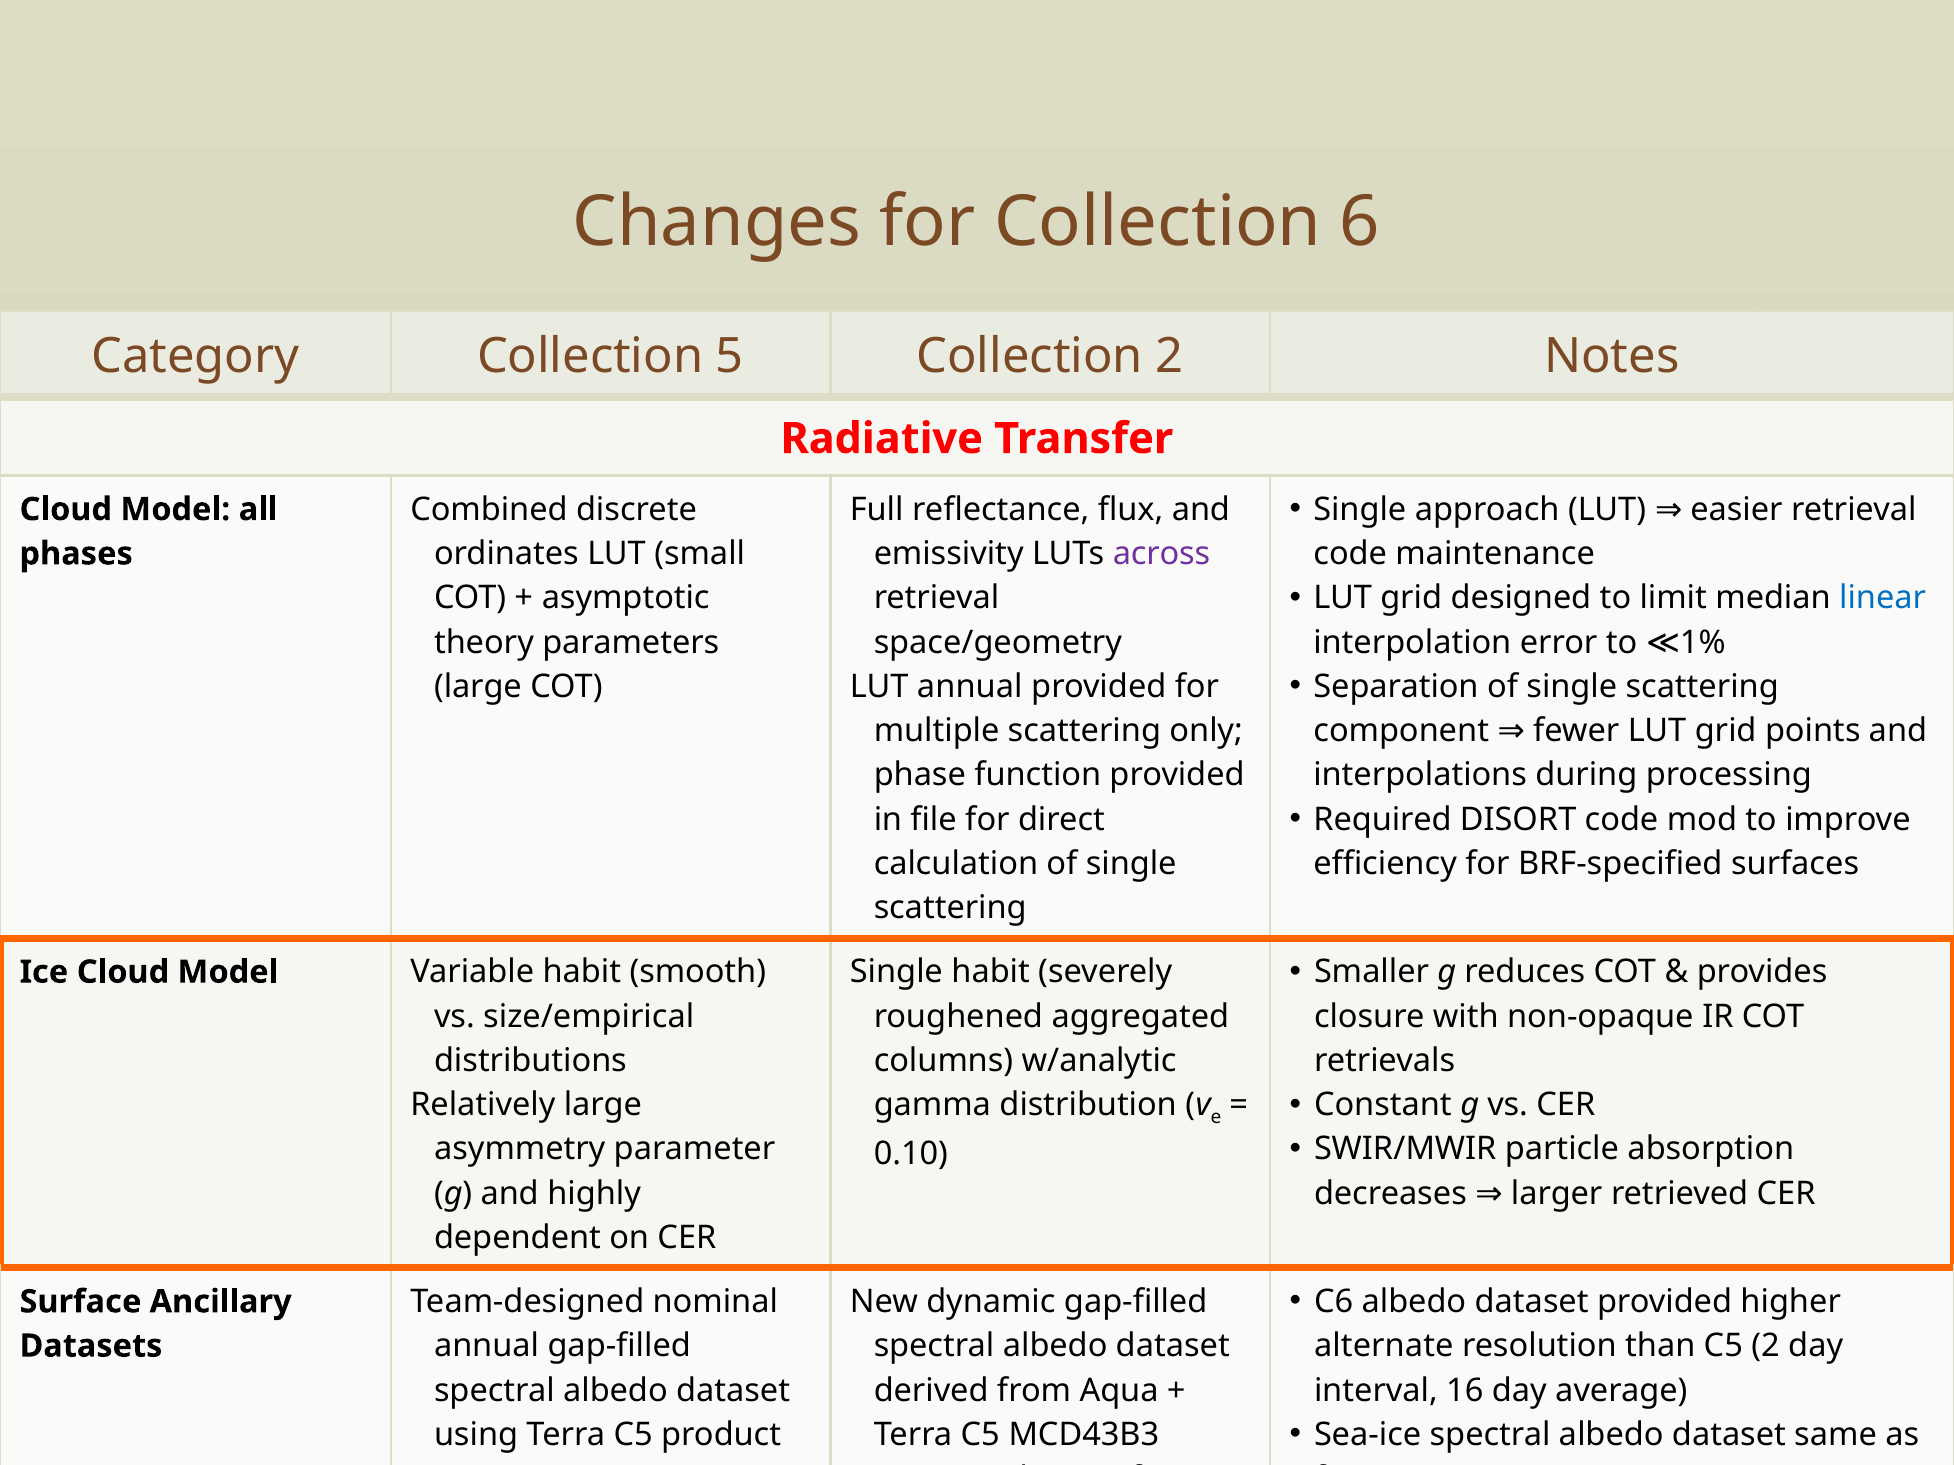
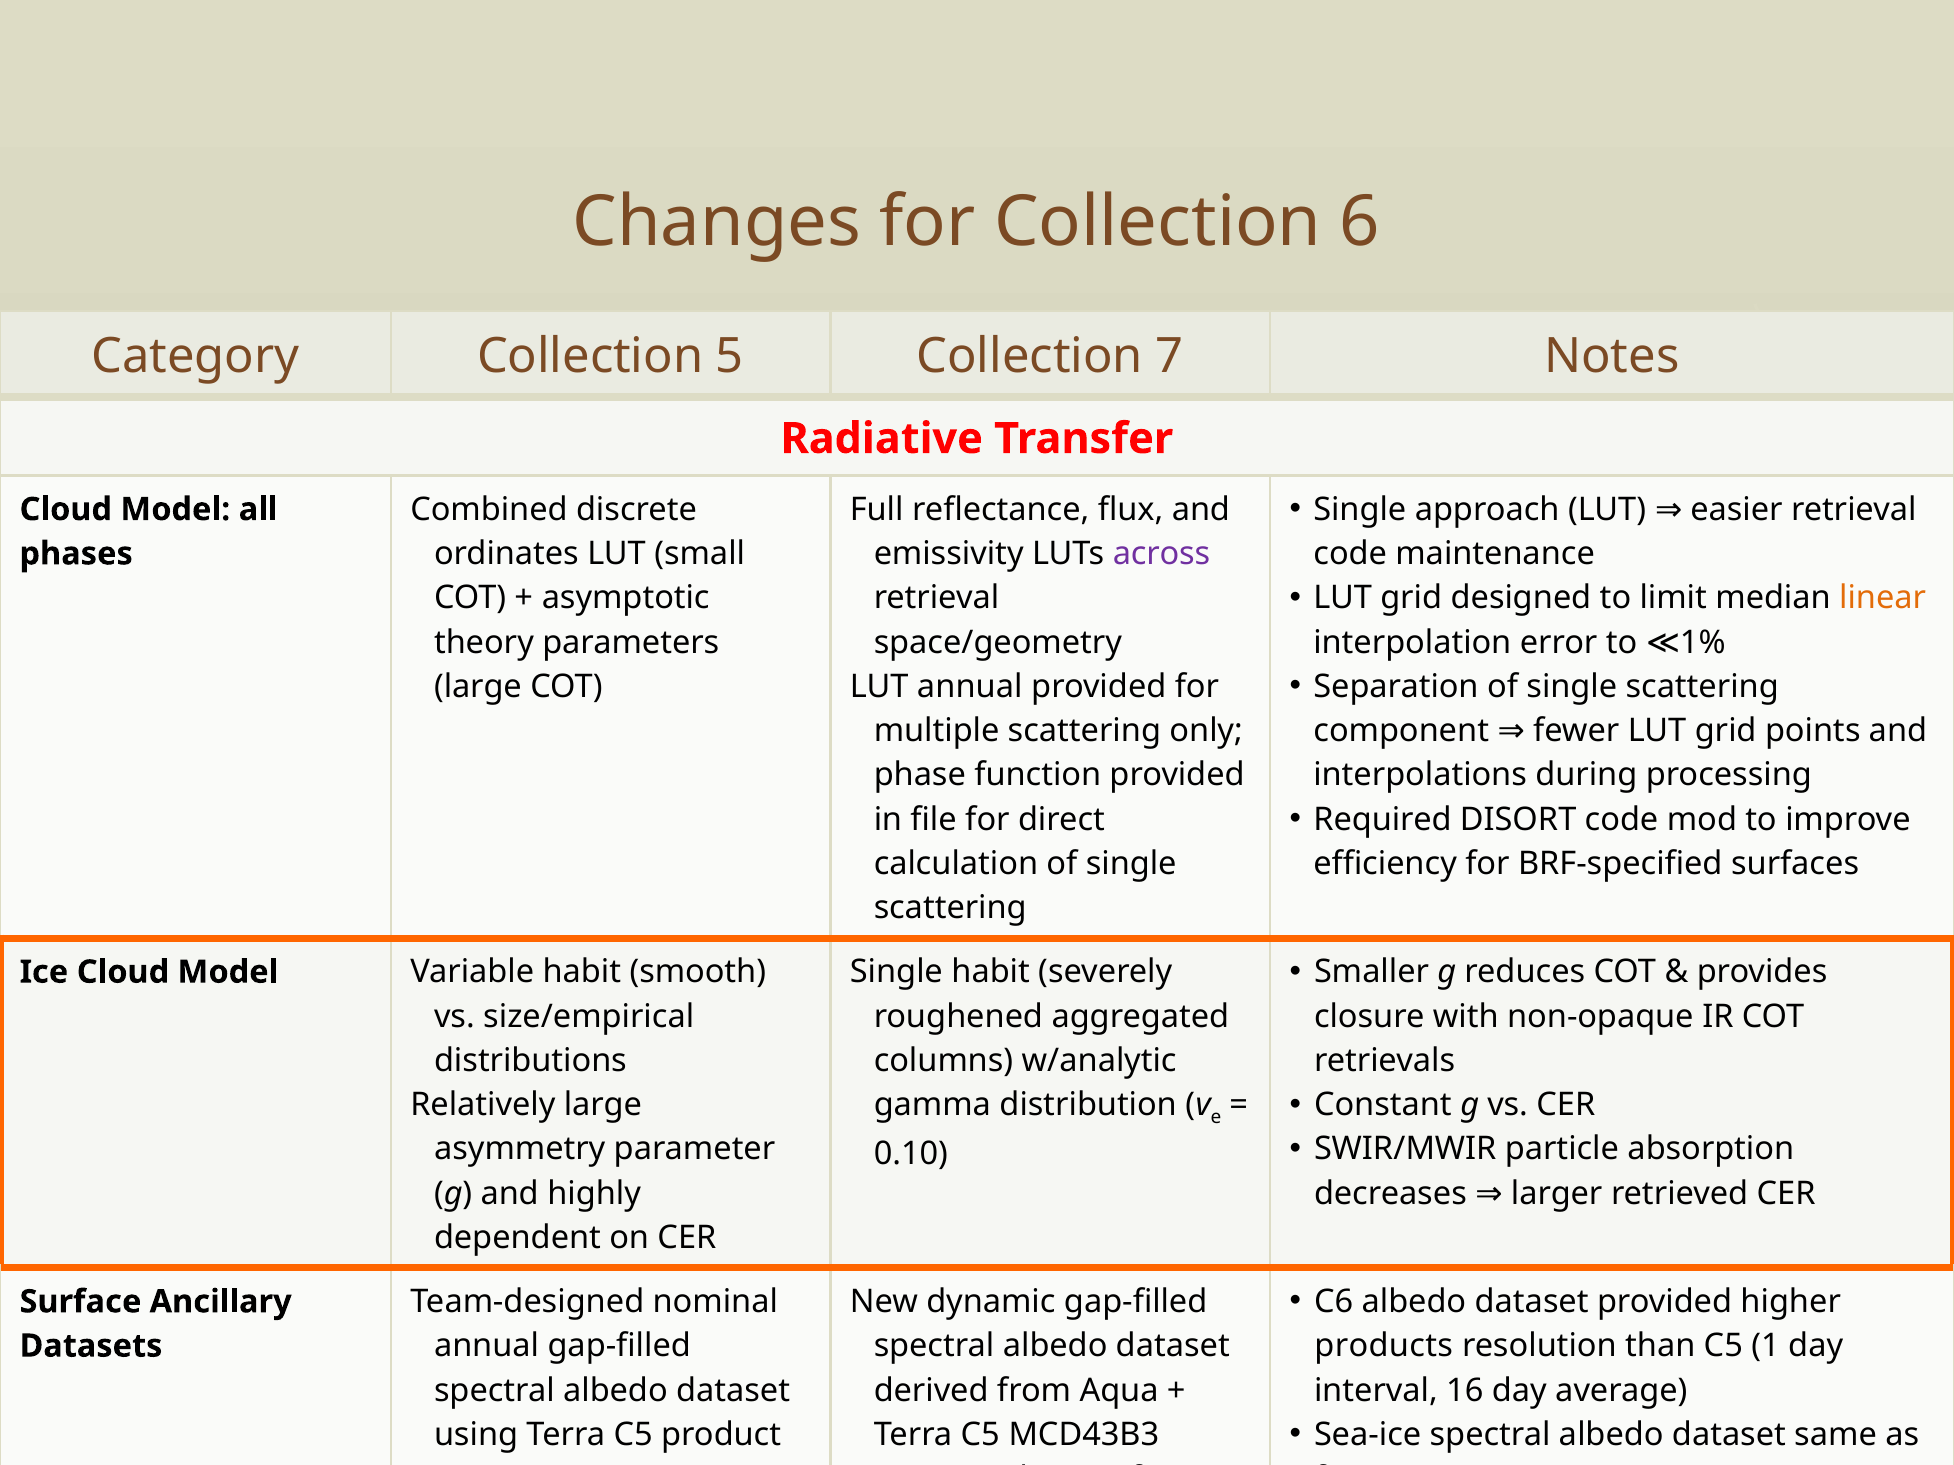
Collection 2: 2 -> 7 (1170, 357)
linear colour: blue -> orange (1883, 598)
alternate: alternate -> products (1384, 1346)
C5 2: 2 -> 1 (1766, 1346)
